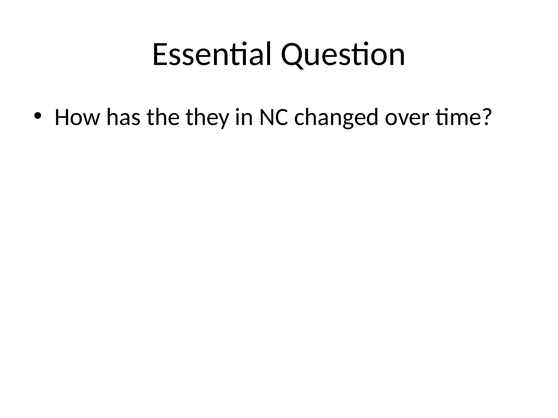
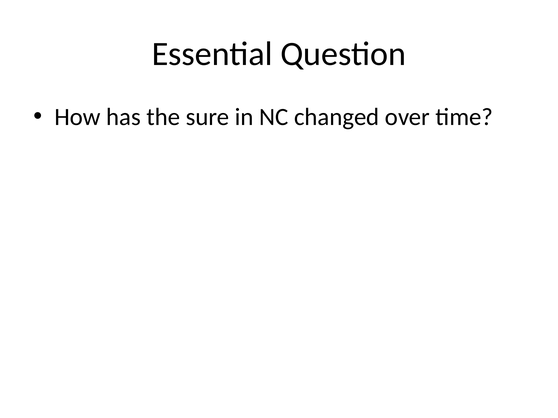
they: they -> sure (208, 117)
